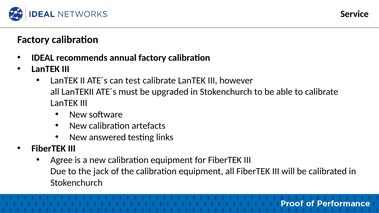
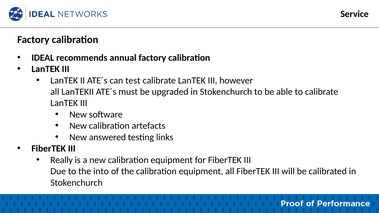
Agree: Agree -> Really (62, 160)
jack: jack -> into (101, 171)
